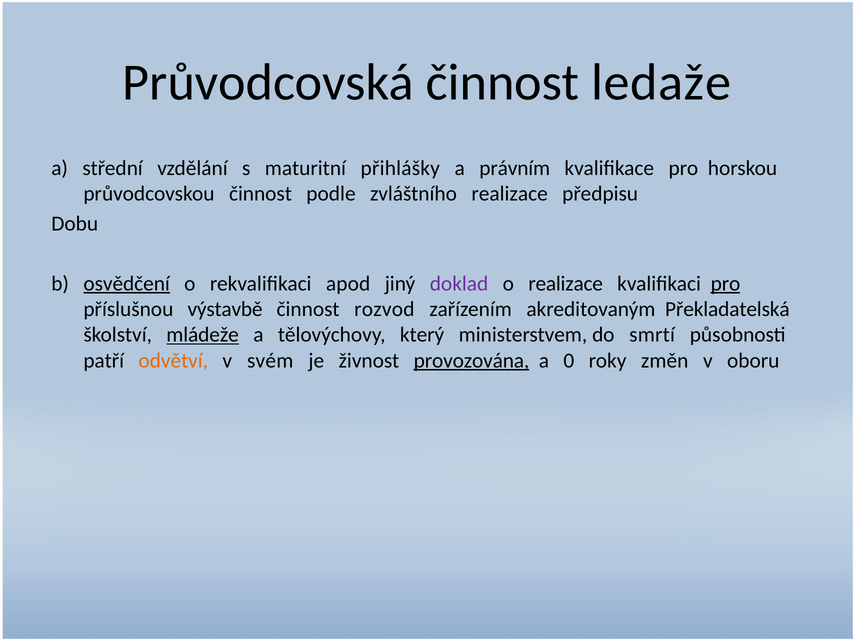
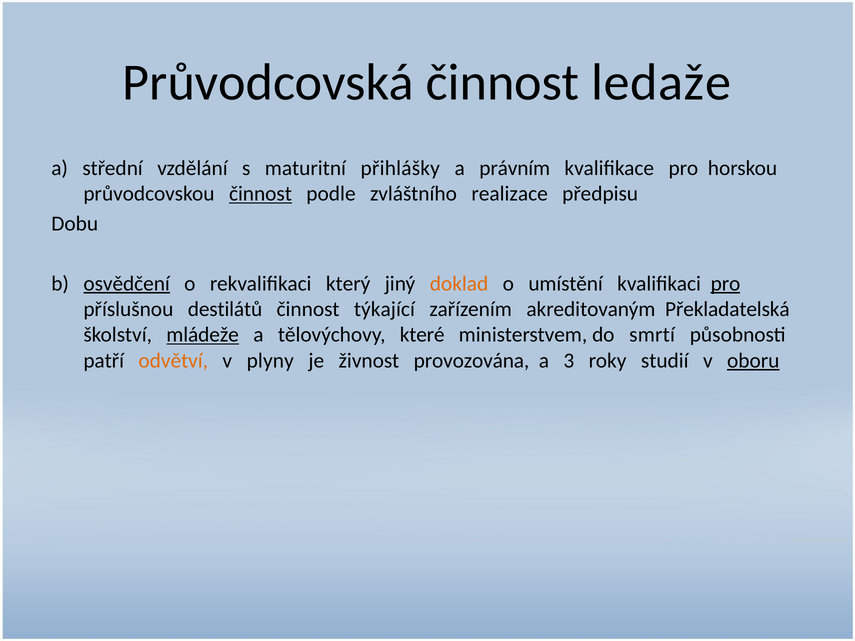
činnost underline: none -> present (260, 194)
apod: apod -> který (348, 284)
doklad colour: purple -> orange (459, 284)
o realizace: realizace -> umístění (566, 284)
výstavbě: výstavbě -> destilátů (225, 309)
rozvod: rozvod -> týkající (384, 309)
který: který -> které (422, 335)
svém: svém -> plyny (270, 361)
provozována underline: present -> none (471, 361)
0: 0 -> 3 (569, 361)
změn: změn -> studií (665, 361)
oboru underline: none -> present (753, 361)
